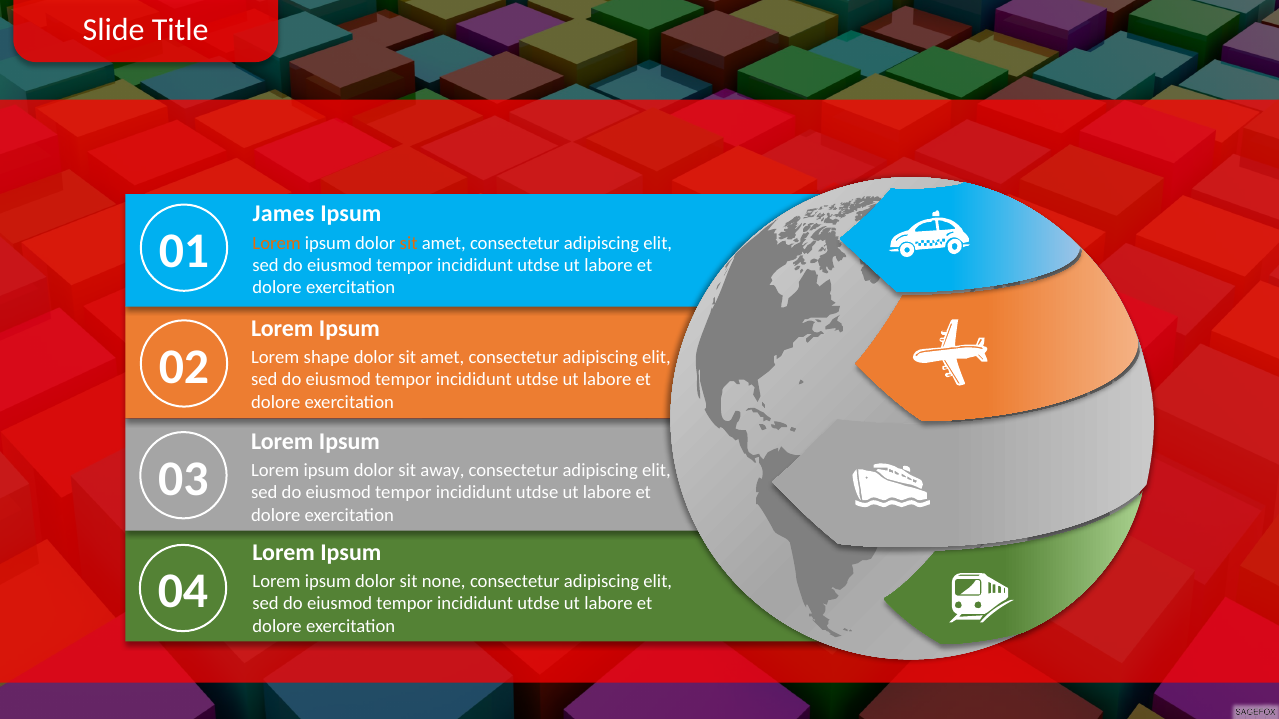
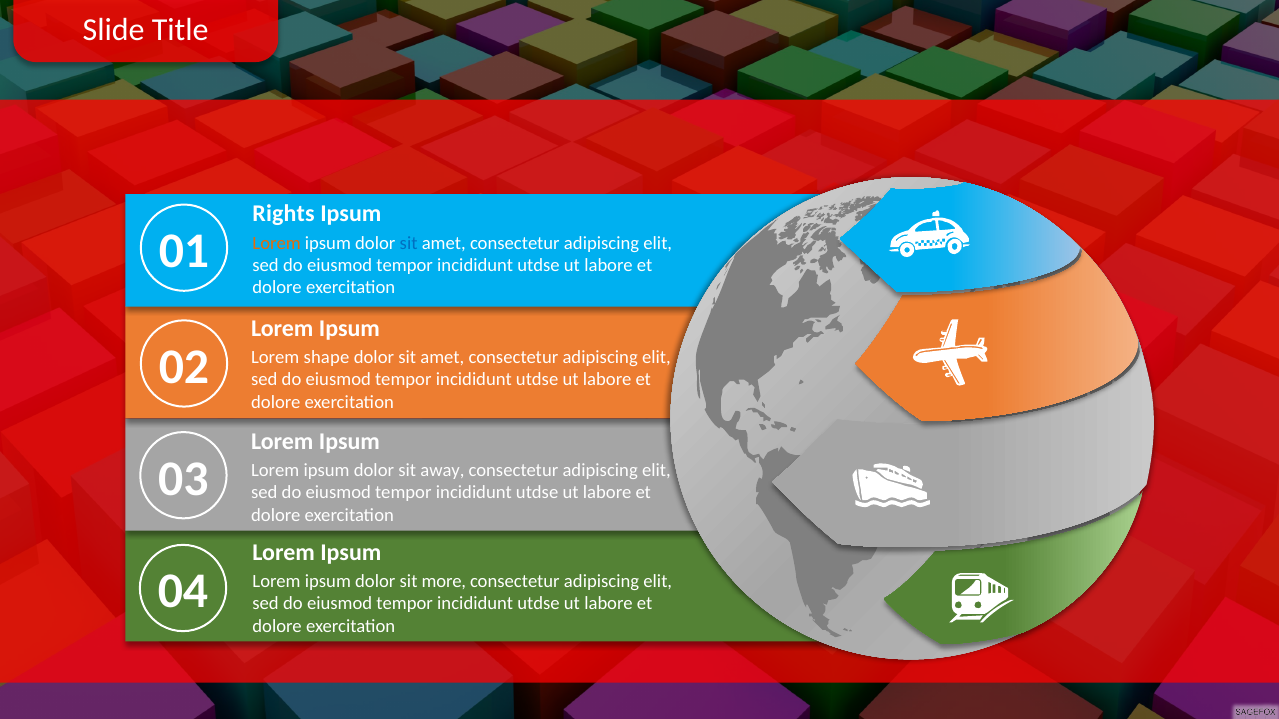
James: James -> Rights (284, 214)
sit colour: orange -> blue (409, 243)
none: none -> more (444, 581)
